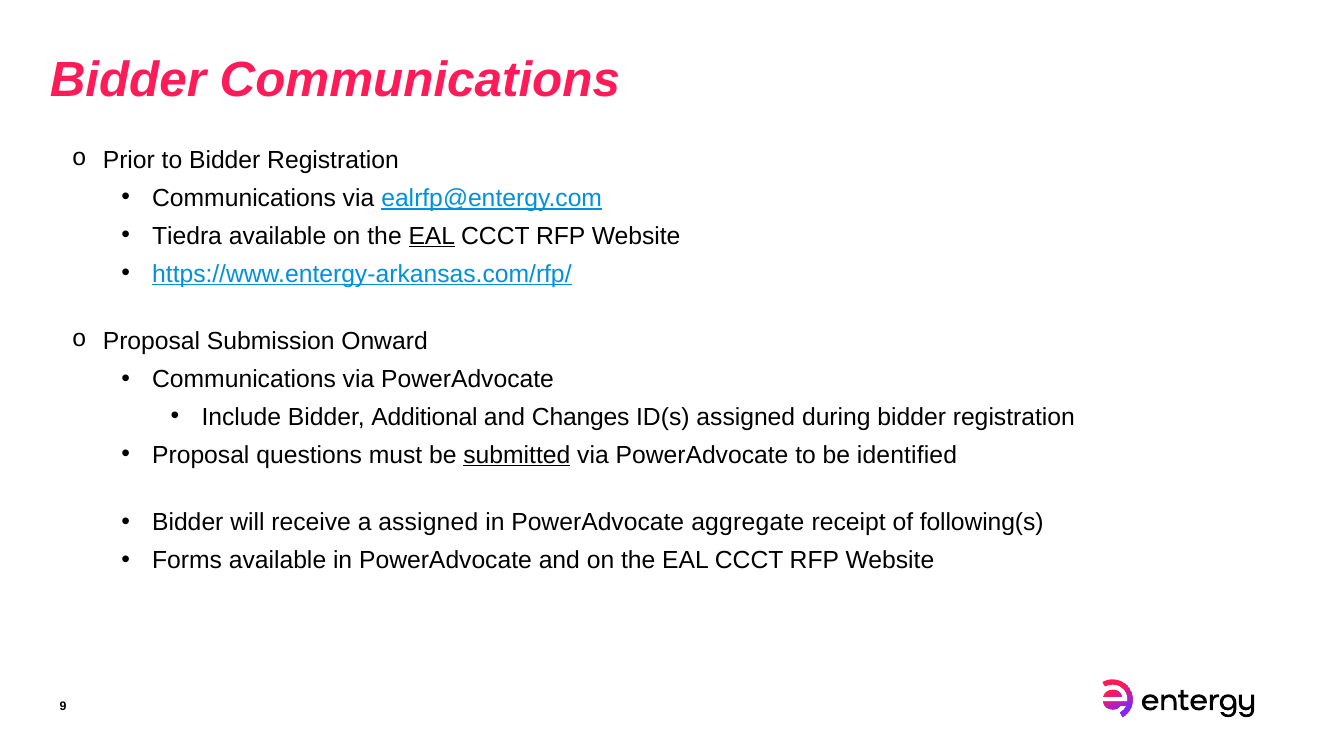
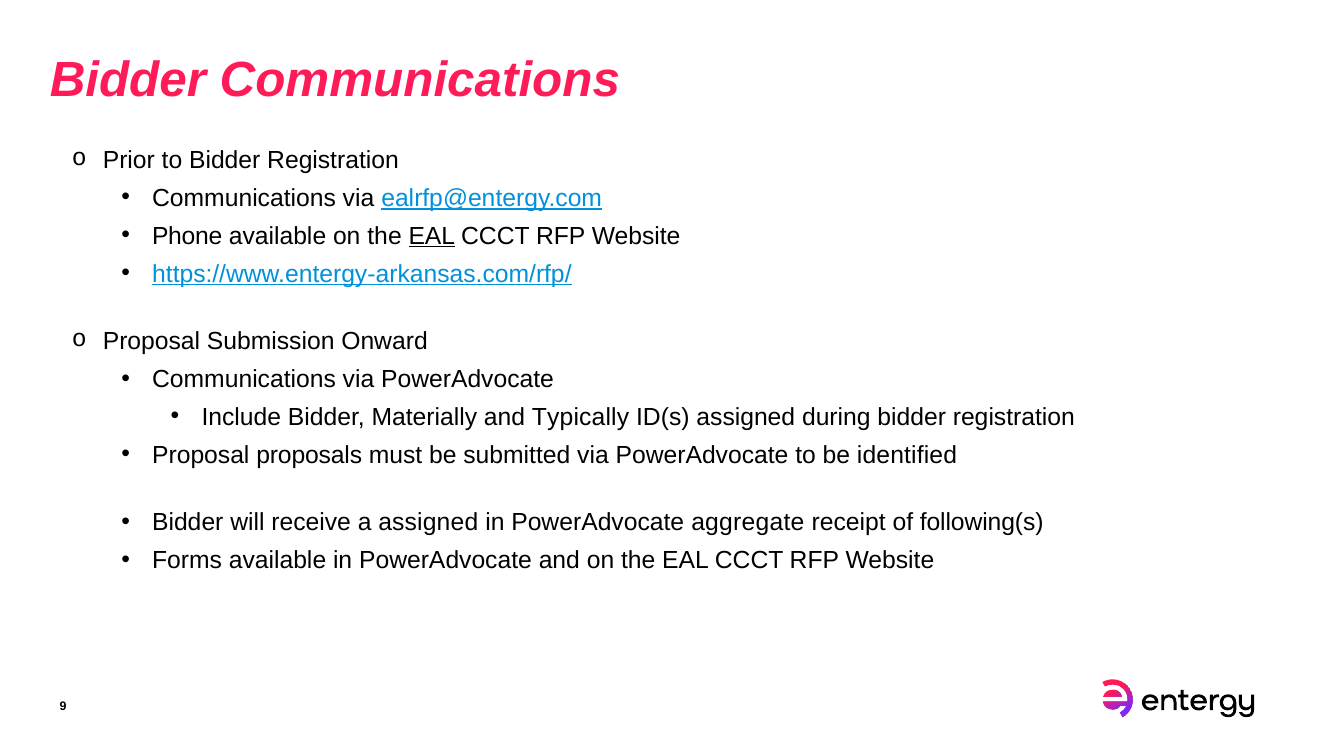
Tiedra: Tiedra -> Phone (187, 236)
Additional: Additional -> Materially (424, 417)
Changes: Changes -> Typically (581, 417)
questions: questions -> proposals (309, 455)
submitted underline: present -> none (517, 455)
